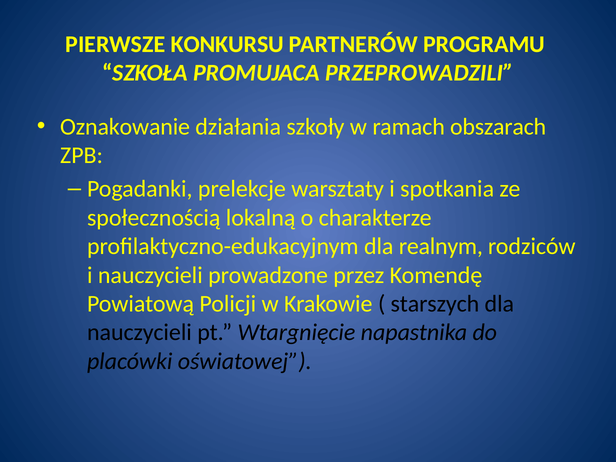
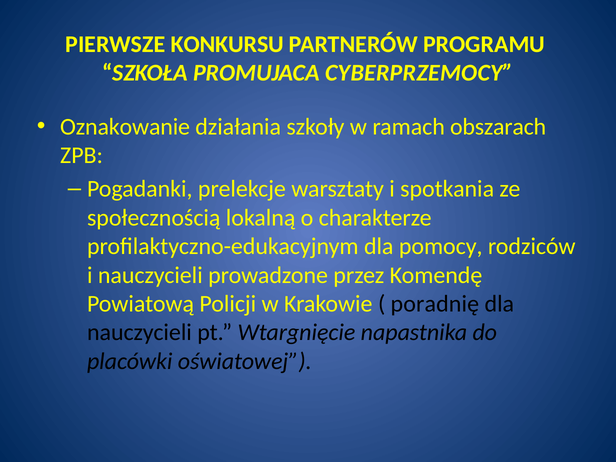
PRZEPROWADZILI: PRZEPROWADZILI -> CYBERPRZEMOCY (419, 73)
realnym: realnym -> pomocy (441, 246)
starszych: starszych -> poradnię (435, 304)
